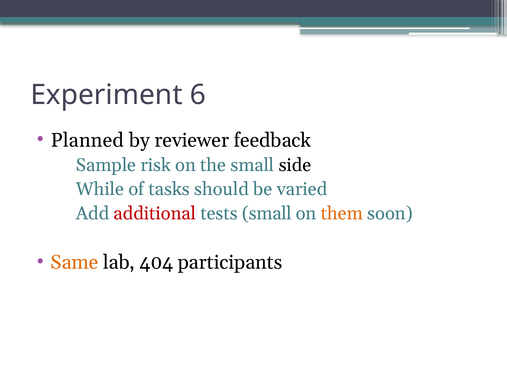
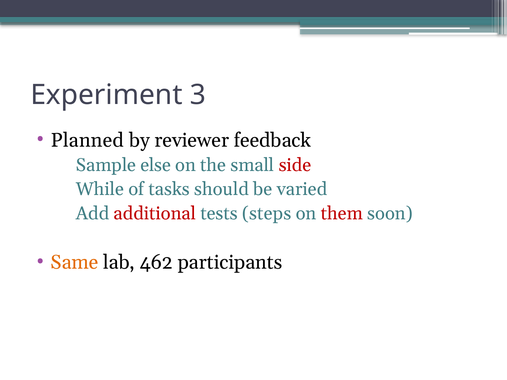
6: 6 -> 3 (198, 95)
risk: risk -> else (156, 165)
side colour: black -> red (295, 165)
tests small: small -> steps (267, 214)
them colour: orange -> red (342, 214)
404: 404 -> 462 (156, 263)
